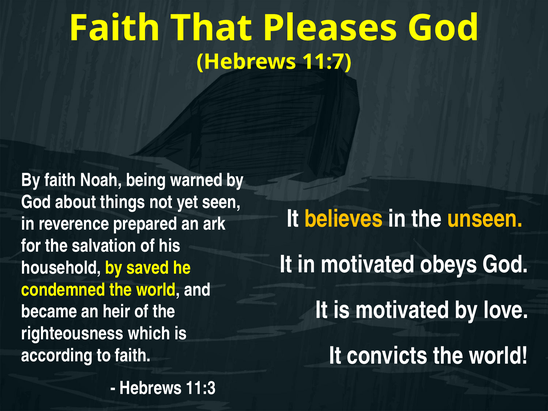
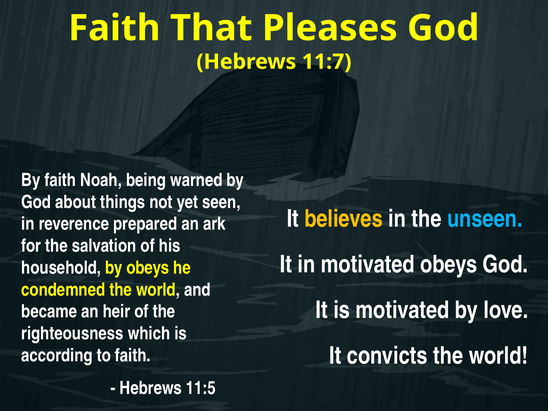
unseen colour: yellow -> light blue (485, 219)
by saved: saved -> obeys (148, 268)
11:3: 11:3 -> 11:5 (201, 388)
